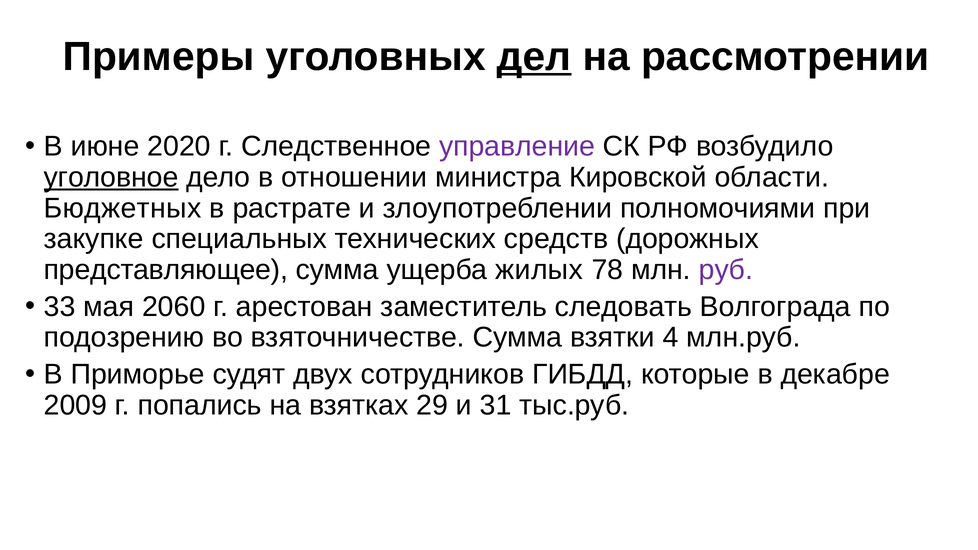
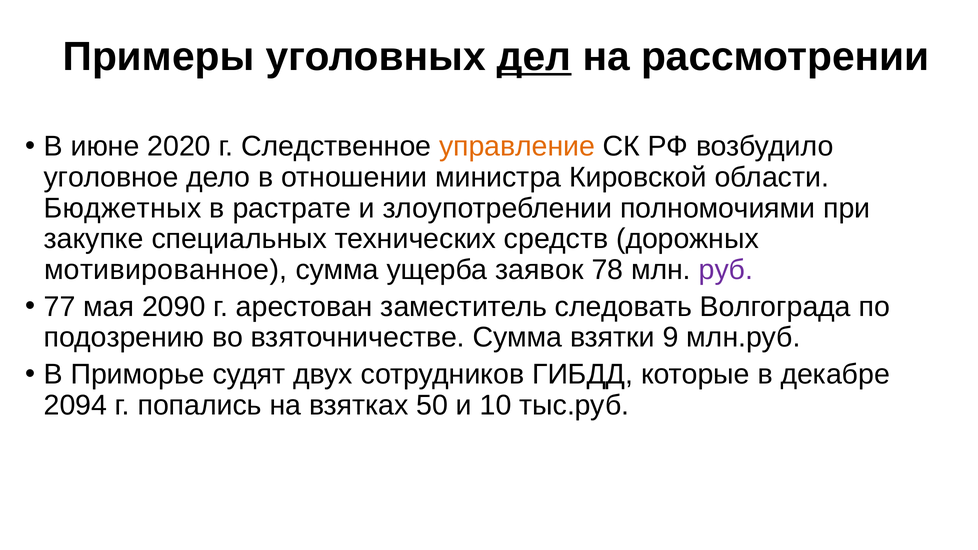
управление colour: purple -> orange (517, 147)
уголовное underline: present -> none (111, 177)
представляющее: представляющее -> мотивированное (166, 270)
жилых: жилых -> заявок (539, 270)
33: 33 -> 77 (60, 307)
2060: 2060 -> 2090 (174, 307)
4: 4 -> 9 (671, 338)
2009: 2009 -> 2094 (75, 405)
29: 29 -> 50 (432, 405)
31: 31 -> 10 (496, 405)
